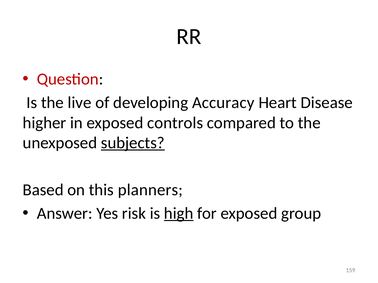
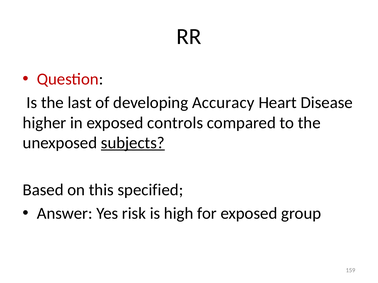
live: live -> last (80, 103)
planners: planners -> specified (150, 190)
high underline: present -> none (179, 214)
